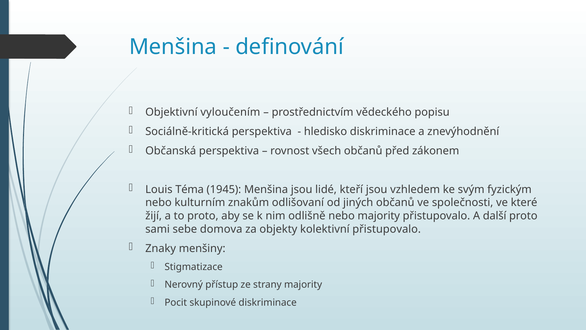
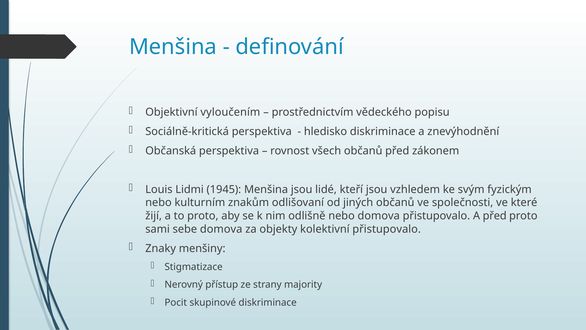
Téma: Téma -> Lidmi (190, 189)
nebo majority: majority -> domova (379, 216)
A další: další -> před (495, 216)
